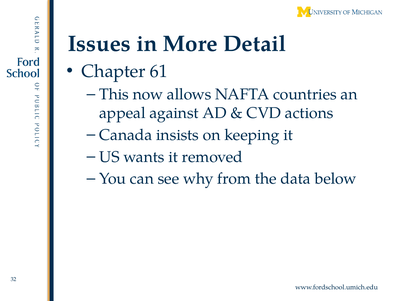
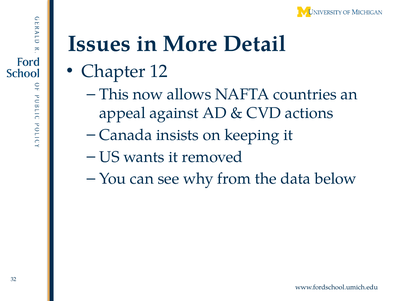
61: 61 -> 12 (159, 71)
